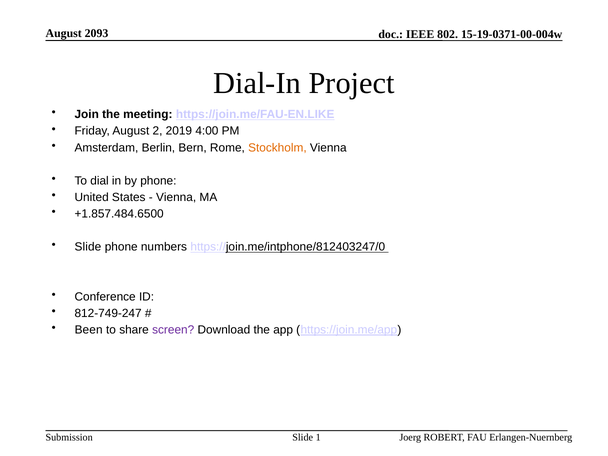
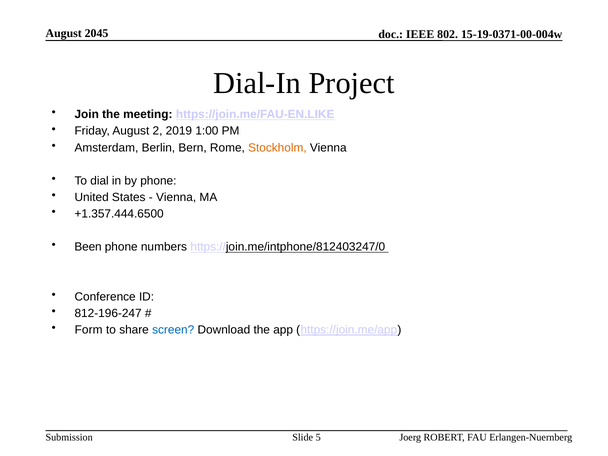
2093: 2093 -> 2045 (97, 33)
4:00: 4:00 -> 1:00 (207, 131)
+1.857.484.6500: +1.857.484.6500 -> +1.357.444.6500 (119, 214)
Slide: Slide -> Been (88, 247)
812-749-247: 812-749-247 -> 812-196-247 (108, 313)
Been: Been -> Form (89, 330)
screen colour: purple -> blue (173, 330)
1: 1 -> 5 (318, 437)
